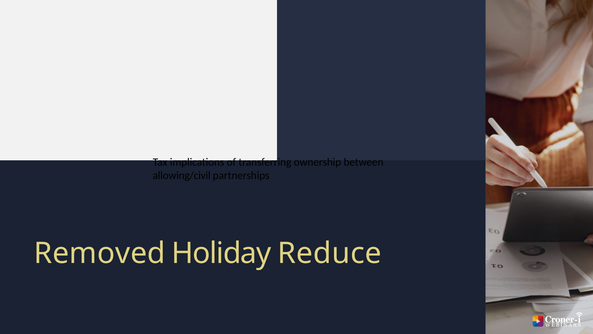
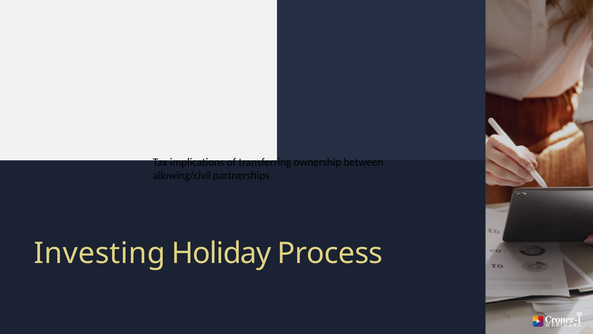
Removed: Removed -> Investing (100, 253)
Reduce: Reduce -> Process (330, 253)
